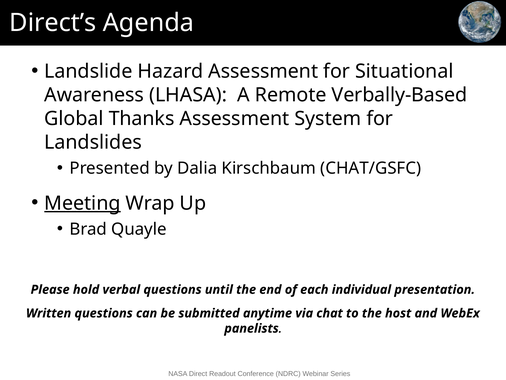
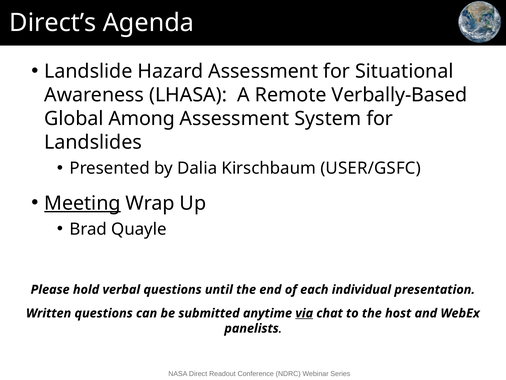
Thanks: Thanks -> Among (142, 119)
CHAT/GSFC: CHAT/GSFC -> USER/GSFC (371, 168)
via underline: none -> present (304, 313)
